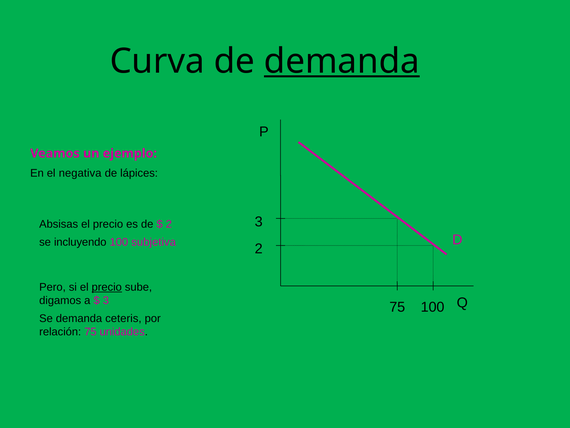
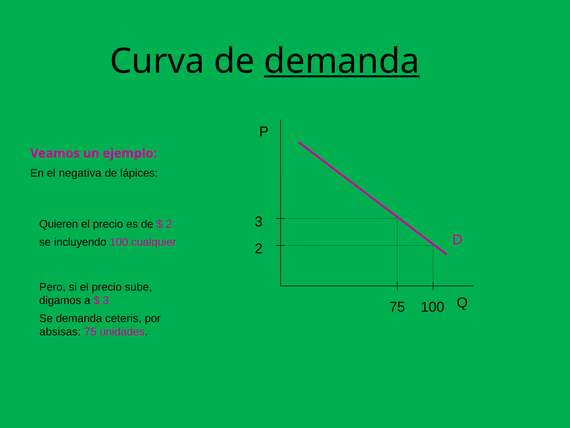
Absisas: Absisas -> Quieren (59, 224)
subjetiva: subjetiva -> cualquier (154, 242)
precio underline: present -> none (107, 287)
relación: relación -> absisas (60, 332)
